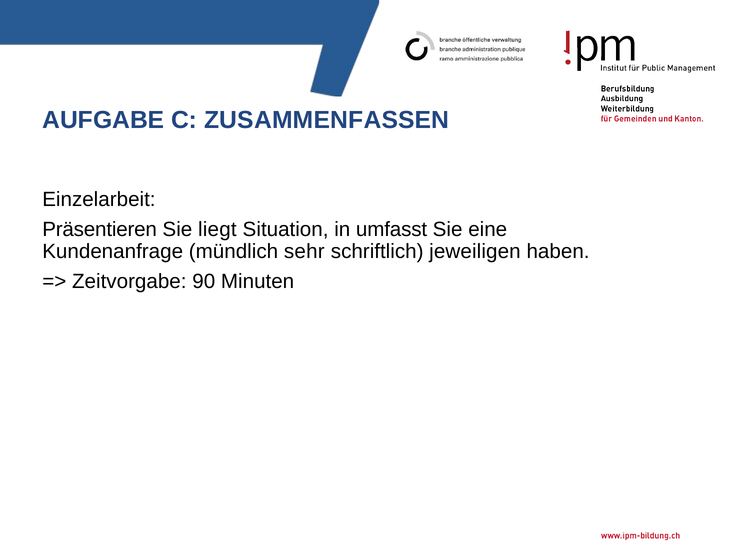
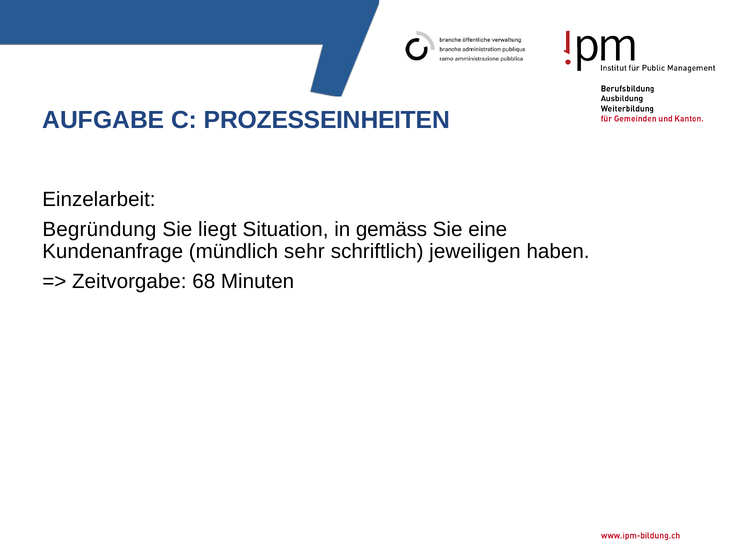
ZUSAMMENFASSEN: ZUSAMMENFASSEN -> PROZESSEINHEITEN (327, 120)
Präsentieren: Präsentieren -> Begründung (99, 229)
umfasst: umfasst -> gemäss (392, 229)
90: 90 -> 68 (204, 281)
